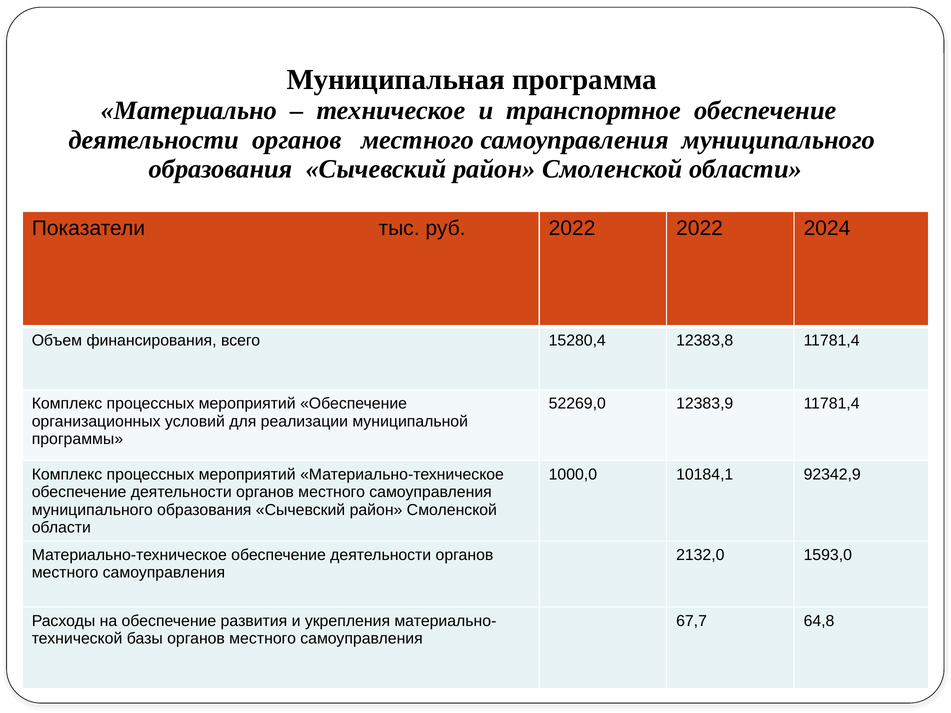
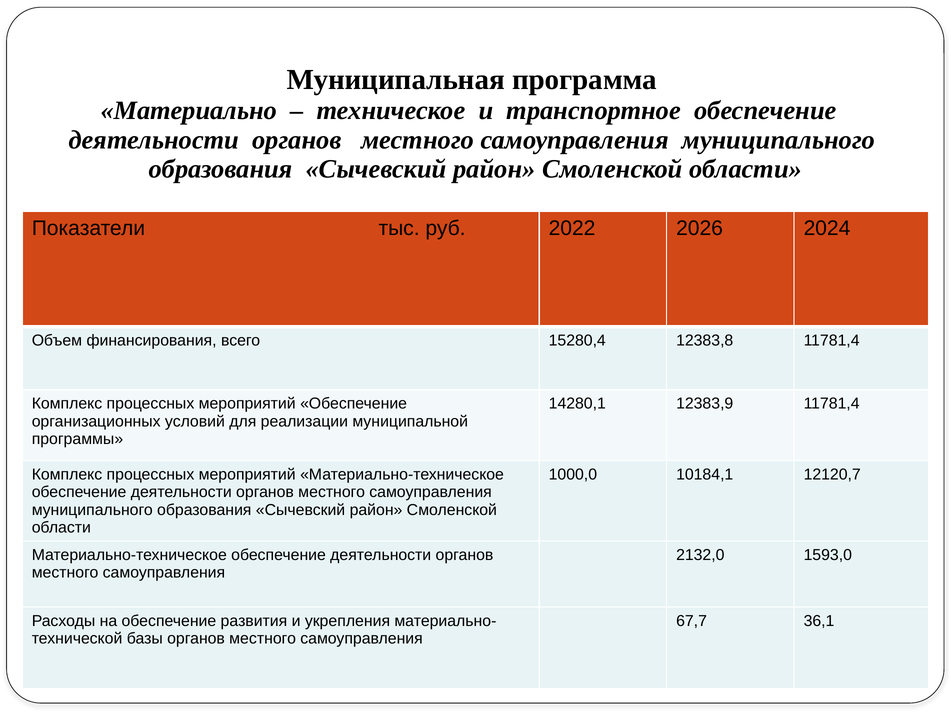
2022 2022: 2022 -> 2026 (700, 228)
52269,0: 52269,0 -> 14280,1 (577, 404)
92342,9: 92342,9 -> 12120,7 (832, 475)
64,8: 64,8 -> 36,1 (819, 621)
